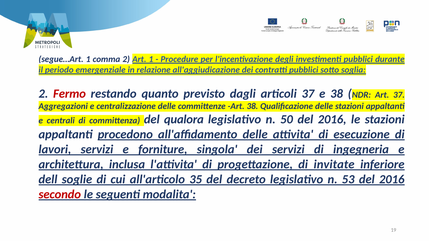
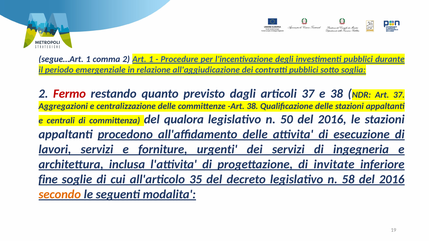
singola: singola -> urgenti (217, 150)
dell: dell -> fine (48, 180)
53: 53 -> 58 (348, 180)
secondo colour: red -> orange (60, 195)
